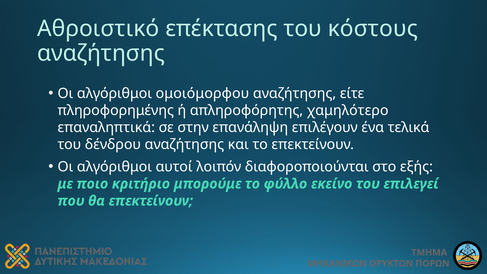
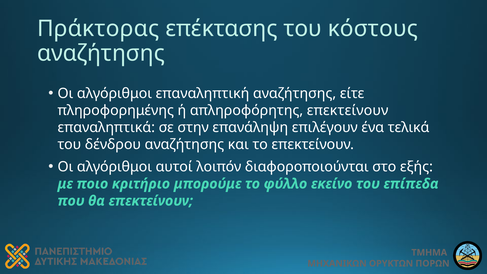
Αθροιστικό: Αθροιστικό -> Πράκτορας (98, 29)
ομοιόμορφου: ομοιόμορφου -> επαναληπτική (202, 93)
απληροφόρητης χαμηλότερο: χαμηλότερο -> επεκτείνουν (348, 110)
επιλεγεί: επιλεγεί -> επίπεδα (411, 184)
